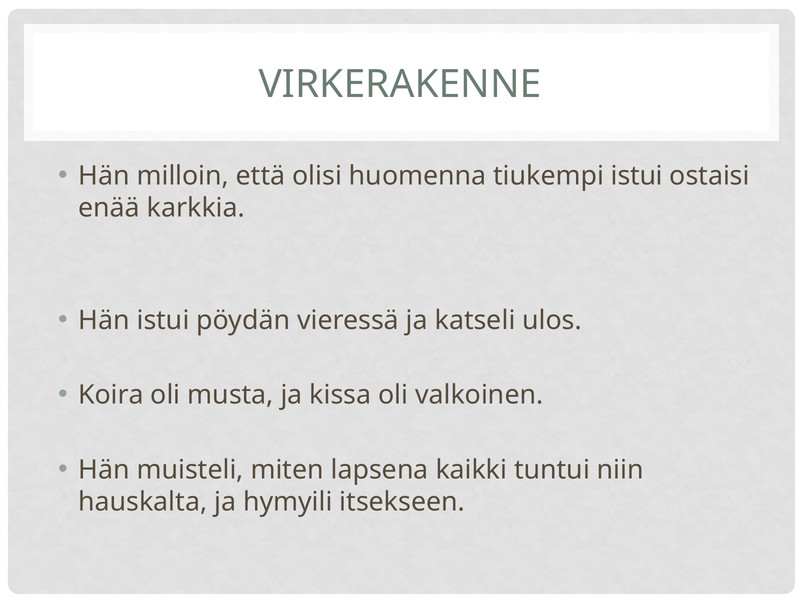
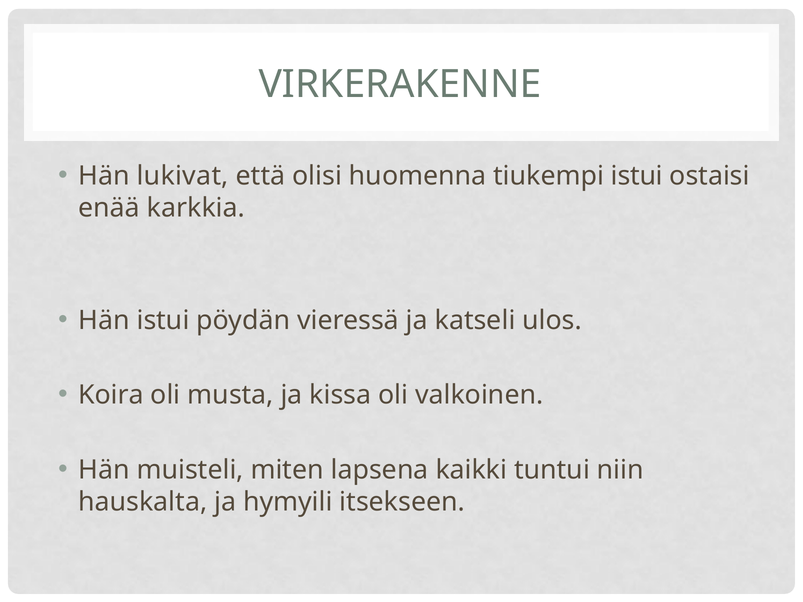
milloin: milloin -> lukivat (183, 176)
